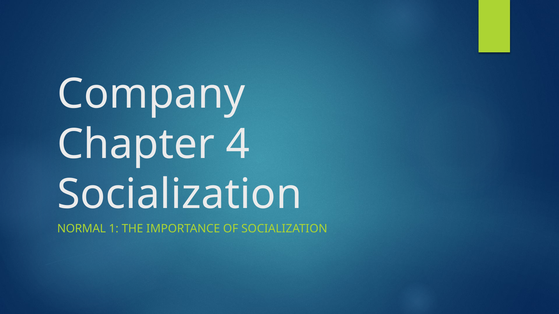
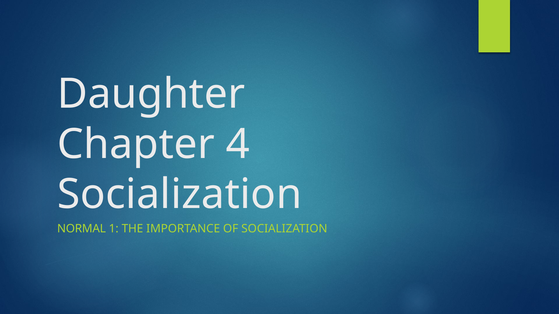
Company: Company -> Daughter (151, 94)
